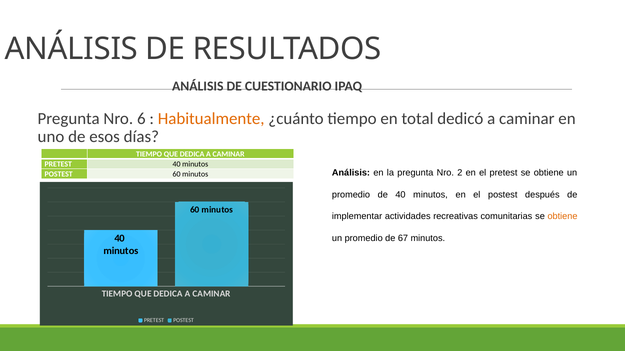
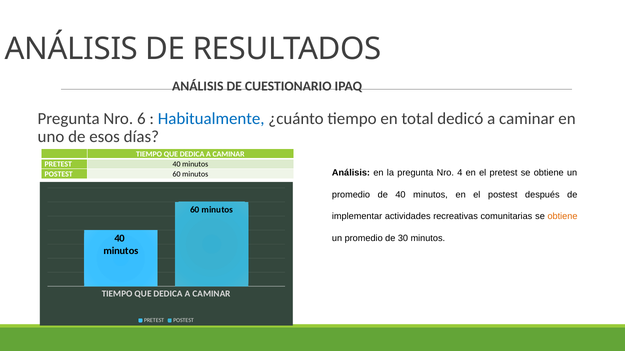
Habitualmente colour: orange -> blue (211, 119)
2: 2 -> 4 (460, 173)
67: 67 -> 30 (403, 239)
